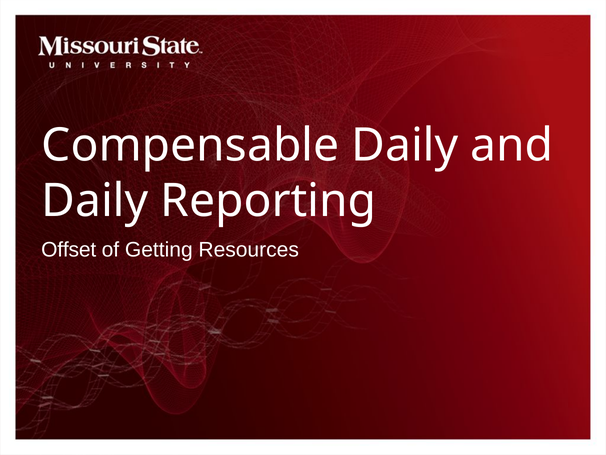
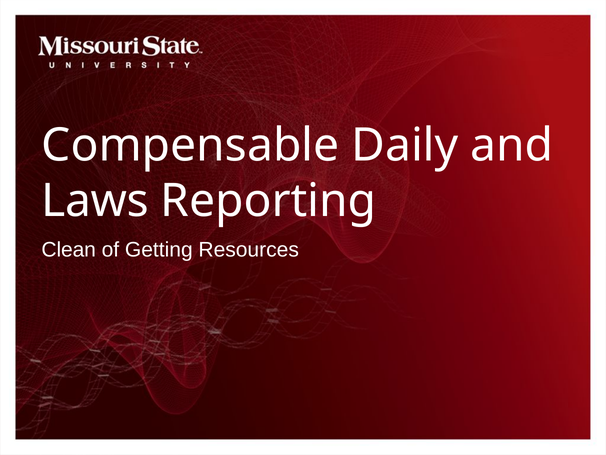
Daily: Daily -> Laws (95, 201)
Offset: Offset -> Clean (69, 249)
